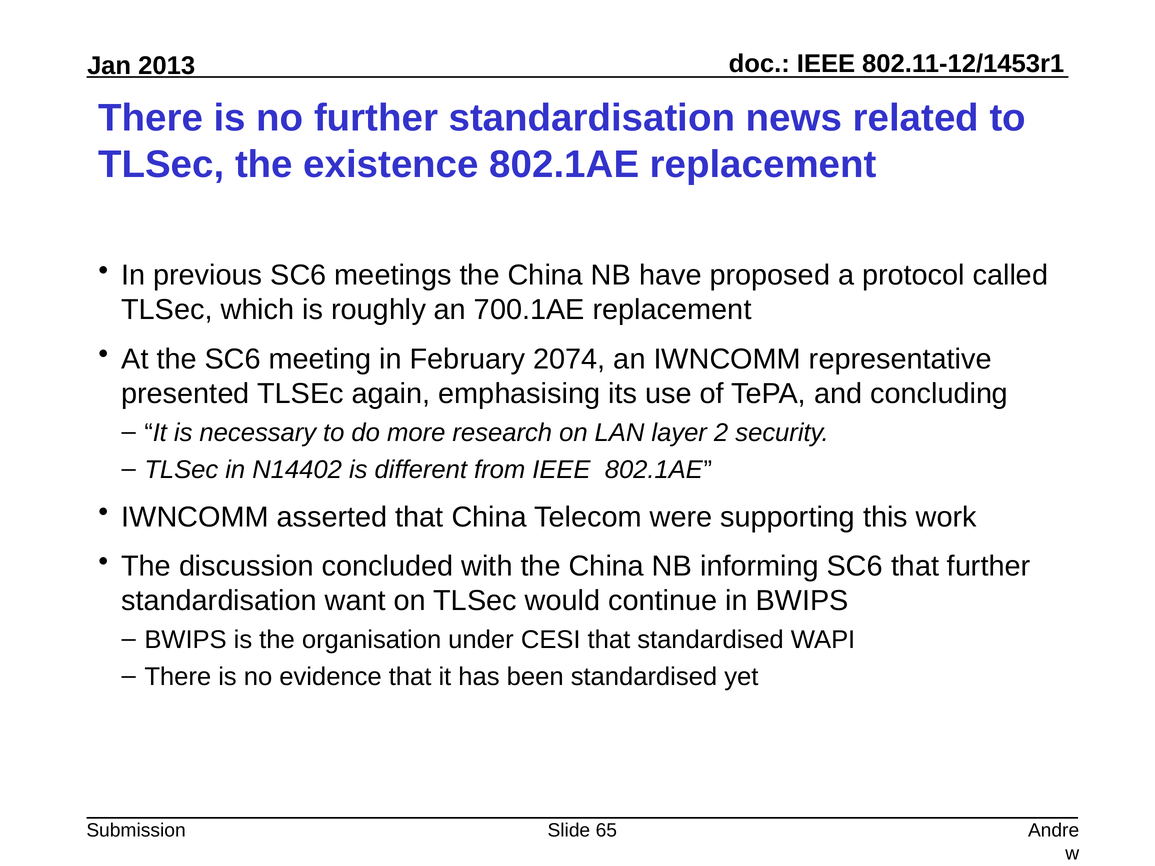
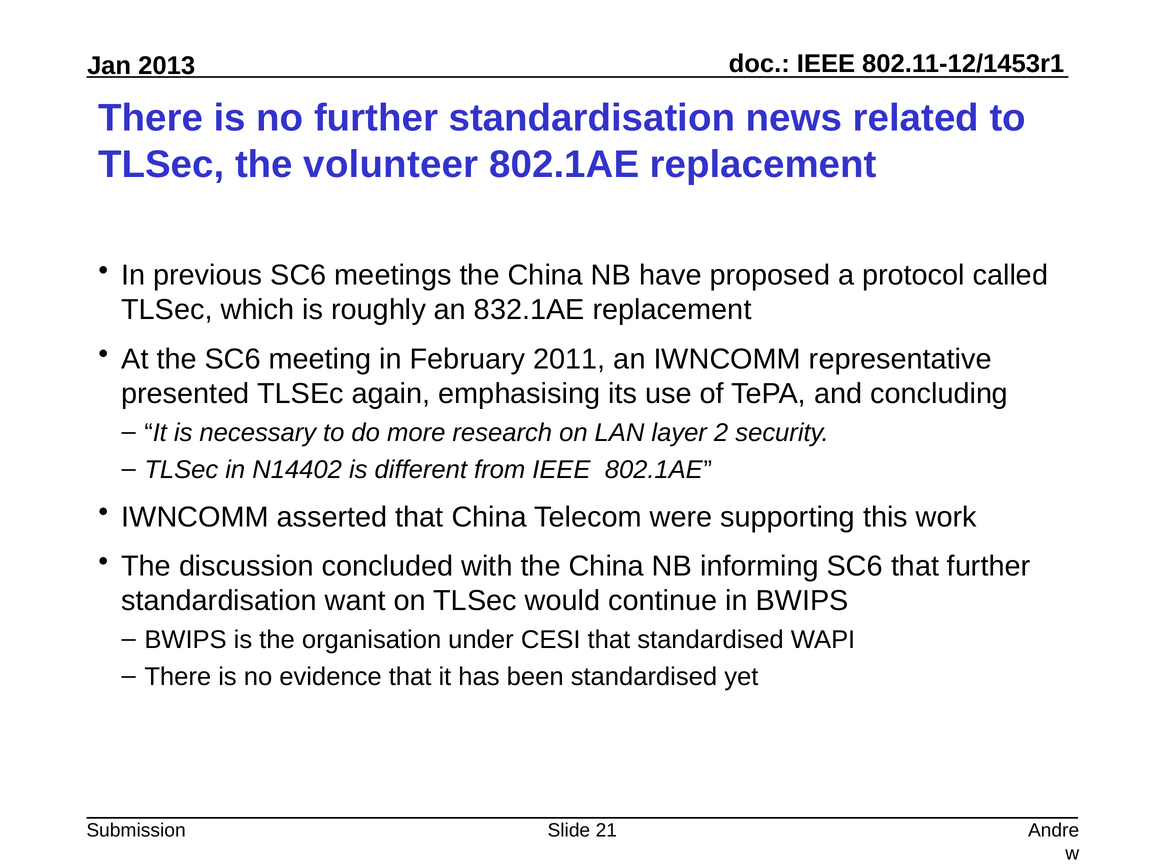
existence: existence -> volunteer (391, 164)
700.1AE: 700.1AE -> 832.1AE (529, 310)
2074: 2074 -> 2011 (569, 359)
65: 65 -> 21 (606, 831)
